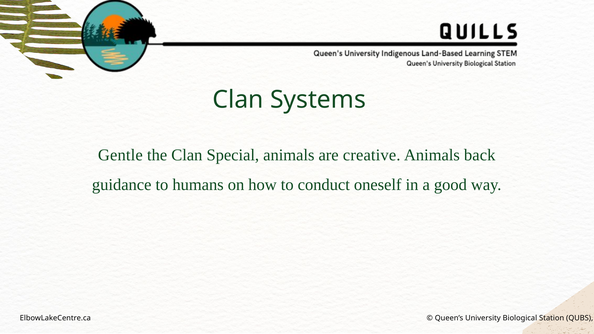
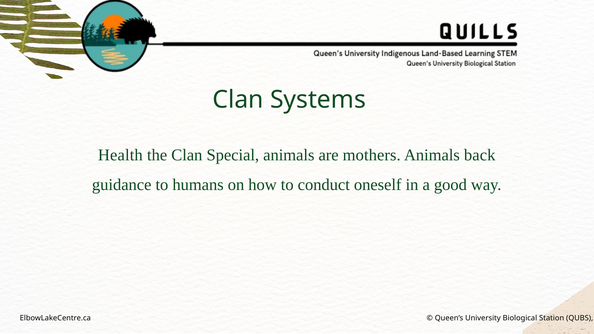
Gentle: Gentle -> Health (120, 155)
creative: creative -> mothers (372, 155)
